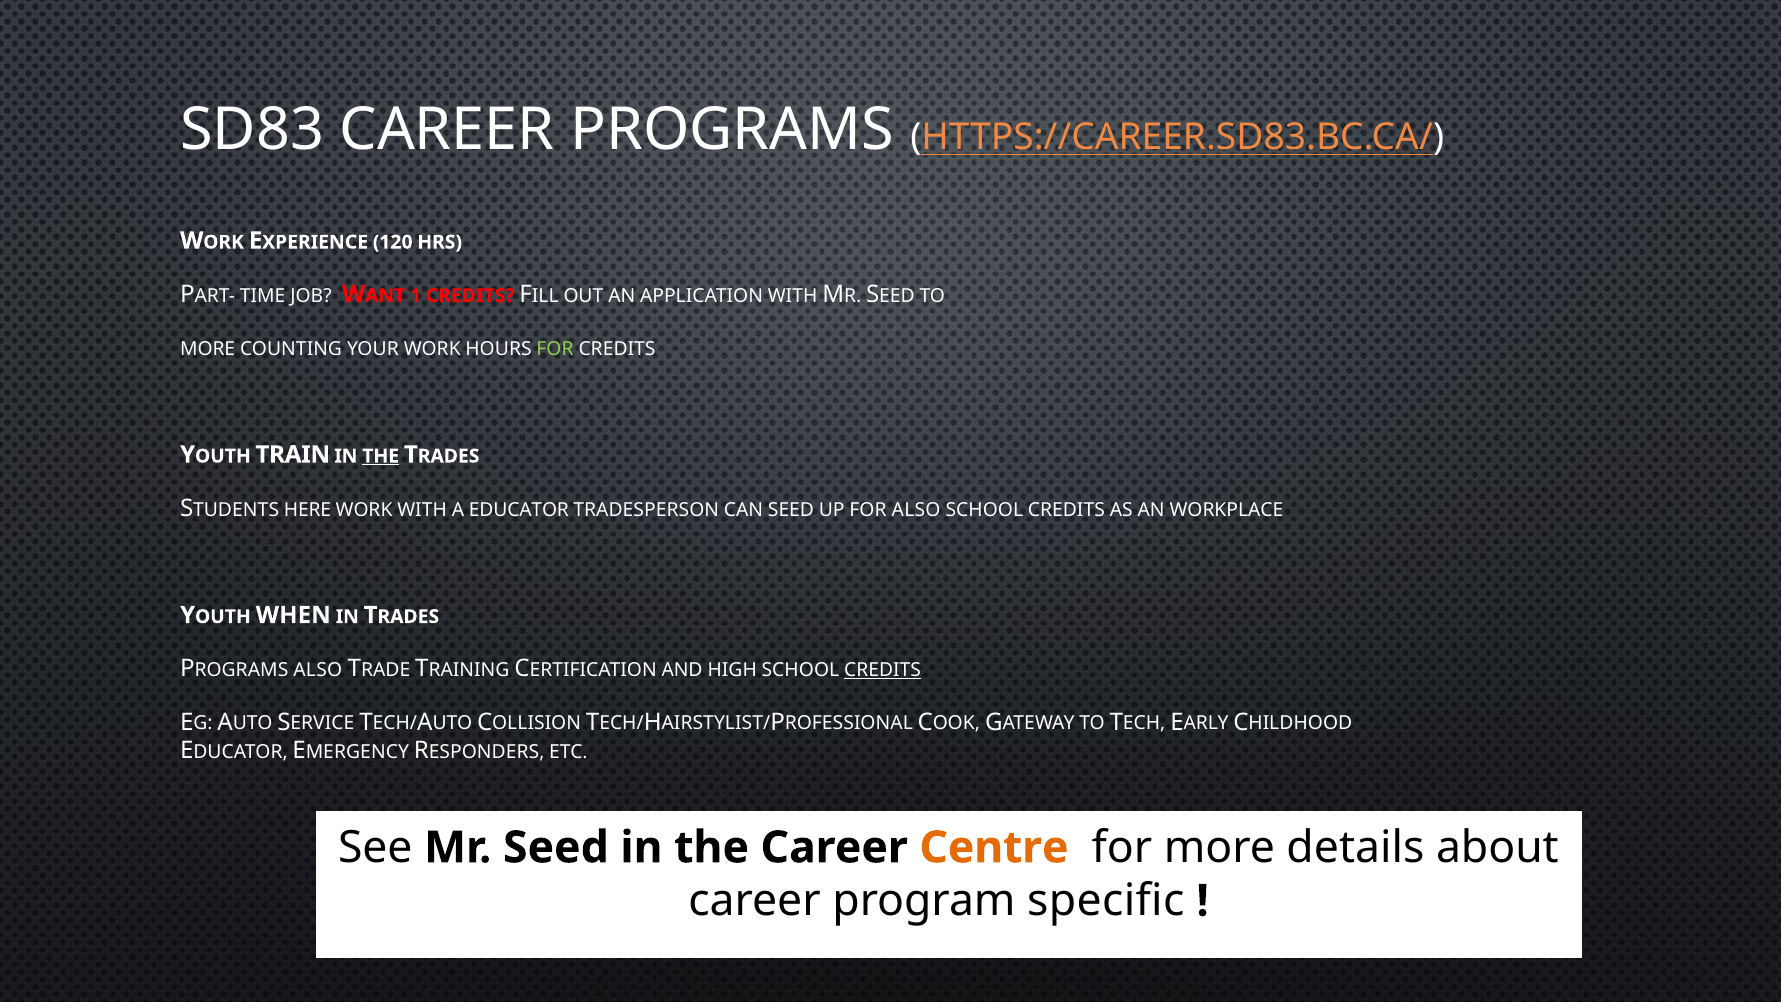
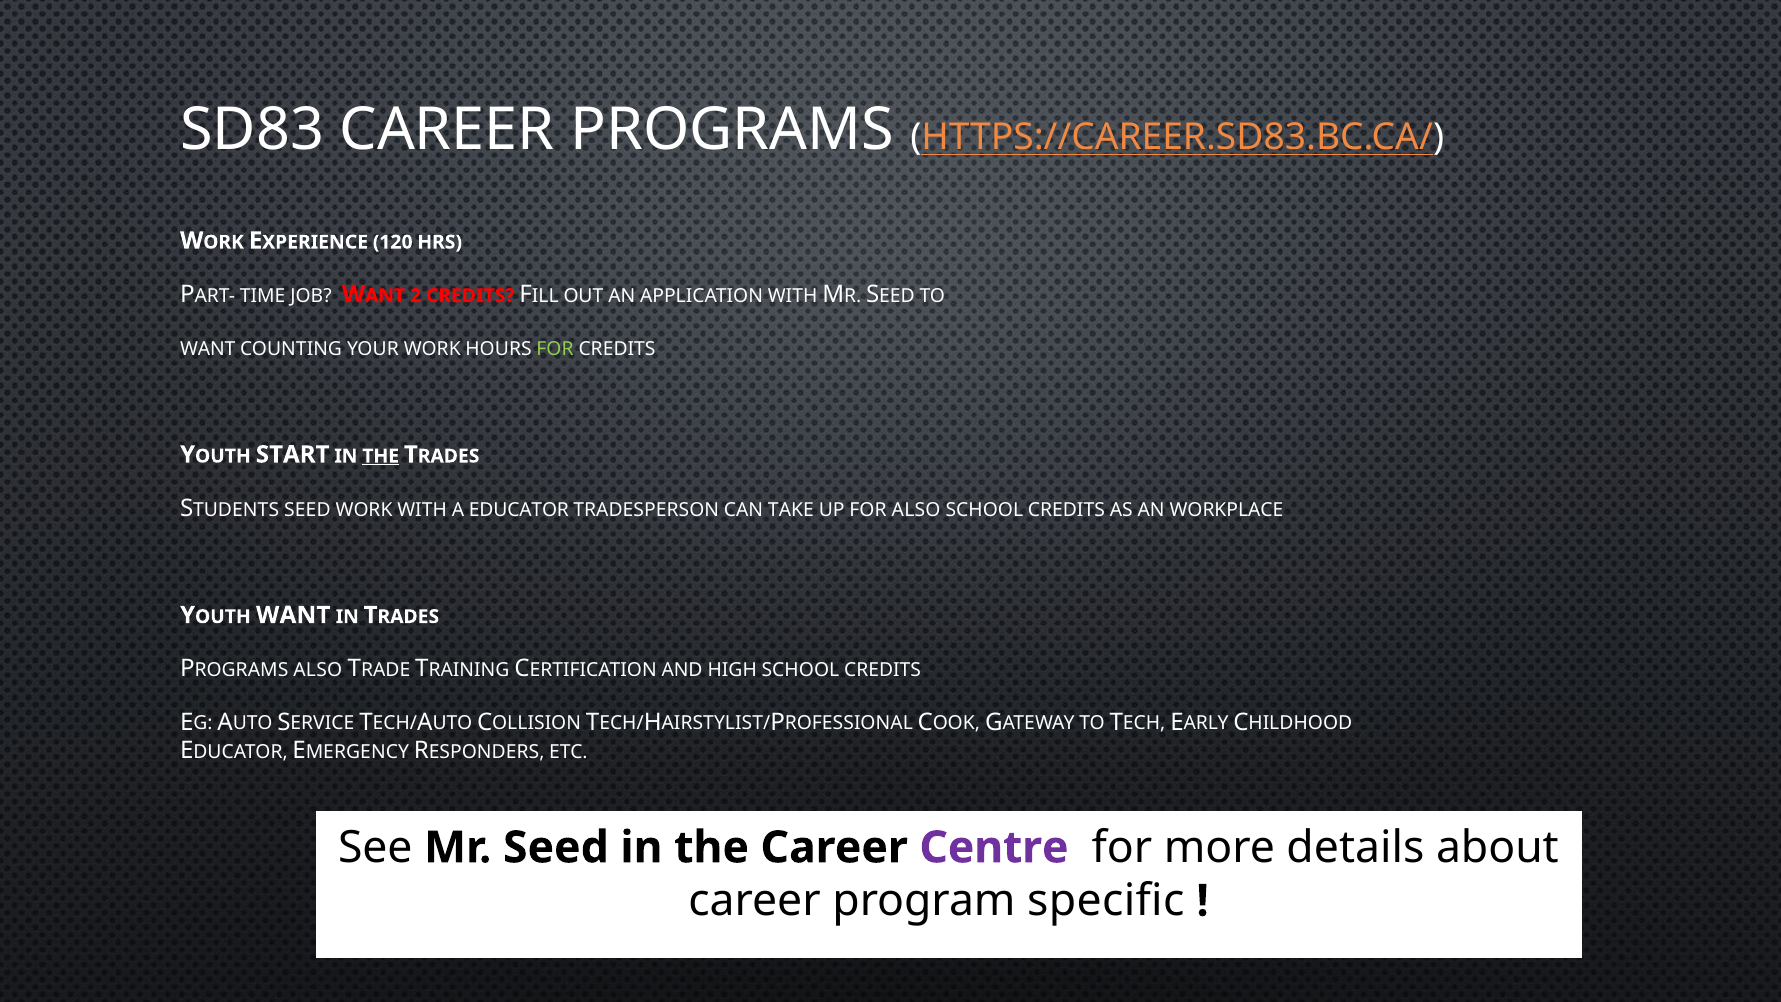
1: 1 -> 2 (416, 296)
MORE: MORE -> WANT (208, 349)
TRAIN: TRAIN -> START (293, 454)
STUDENTS HERE: HERE -> SEED (307, 510)
CAN SEED: SEED -> TAKE (791, 510)
YOUTH WHEN: WHEN -> WANT (293, 615)
CREDITS underline: present -> none (883, 670)
Centre colour: orange -> purple (994, 847)
